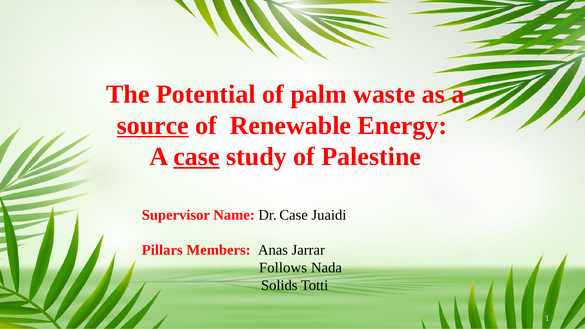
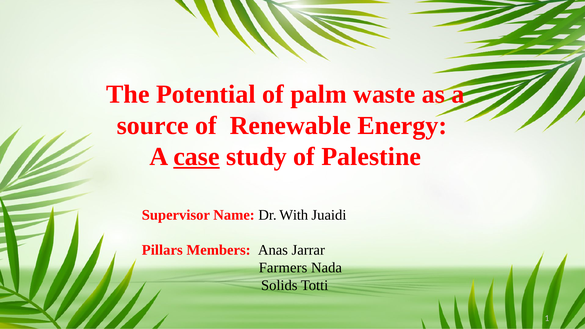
source underline: present -> none (153, 126)
Dr Case: Case -> With (294, 215)
Follows: Follows -> Farmers (283, 268)
